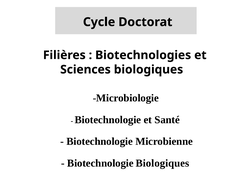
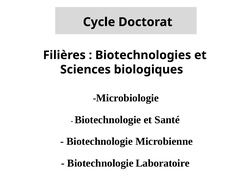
Biotechnologie Biologiques: Biologiques -> Laboratoire (163, 163)
